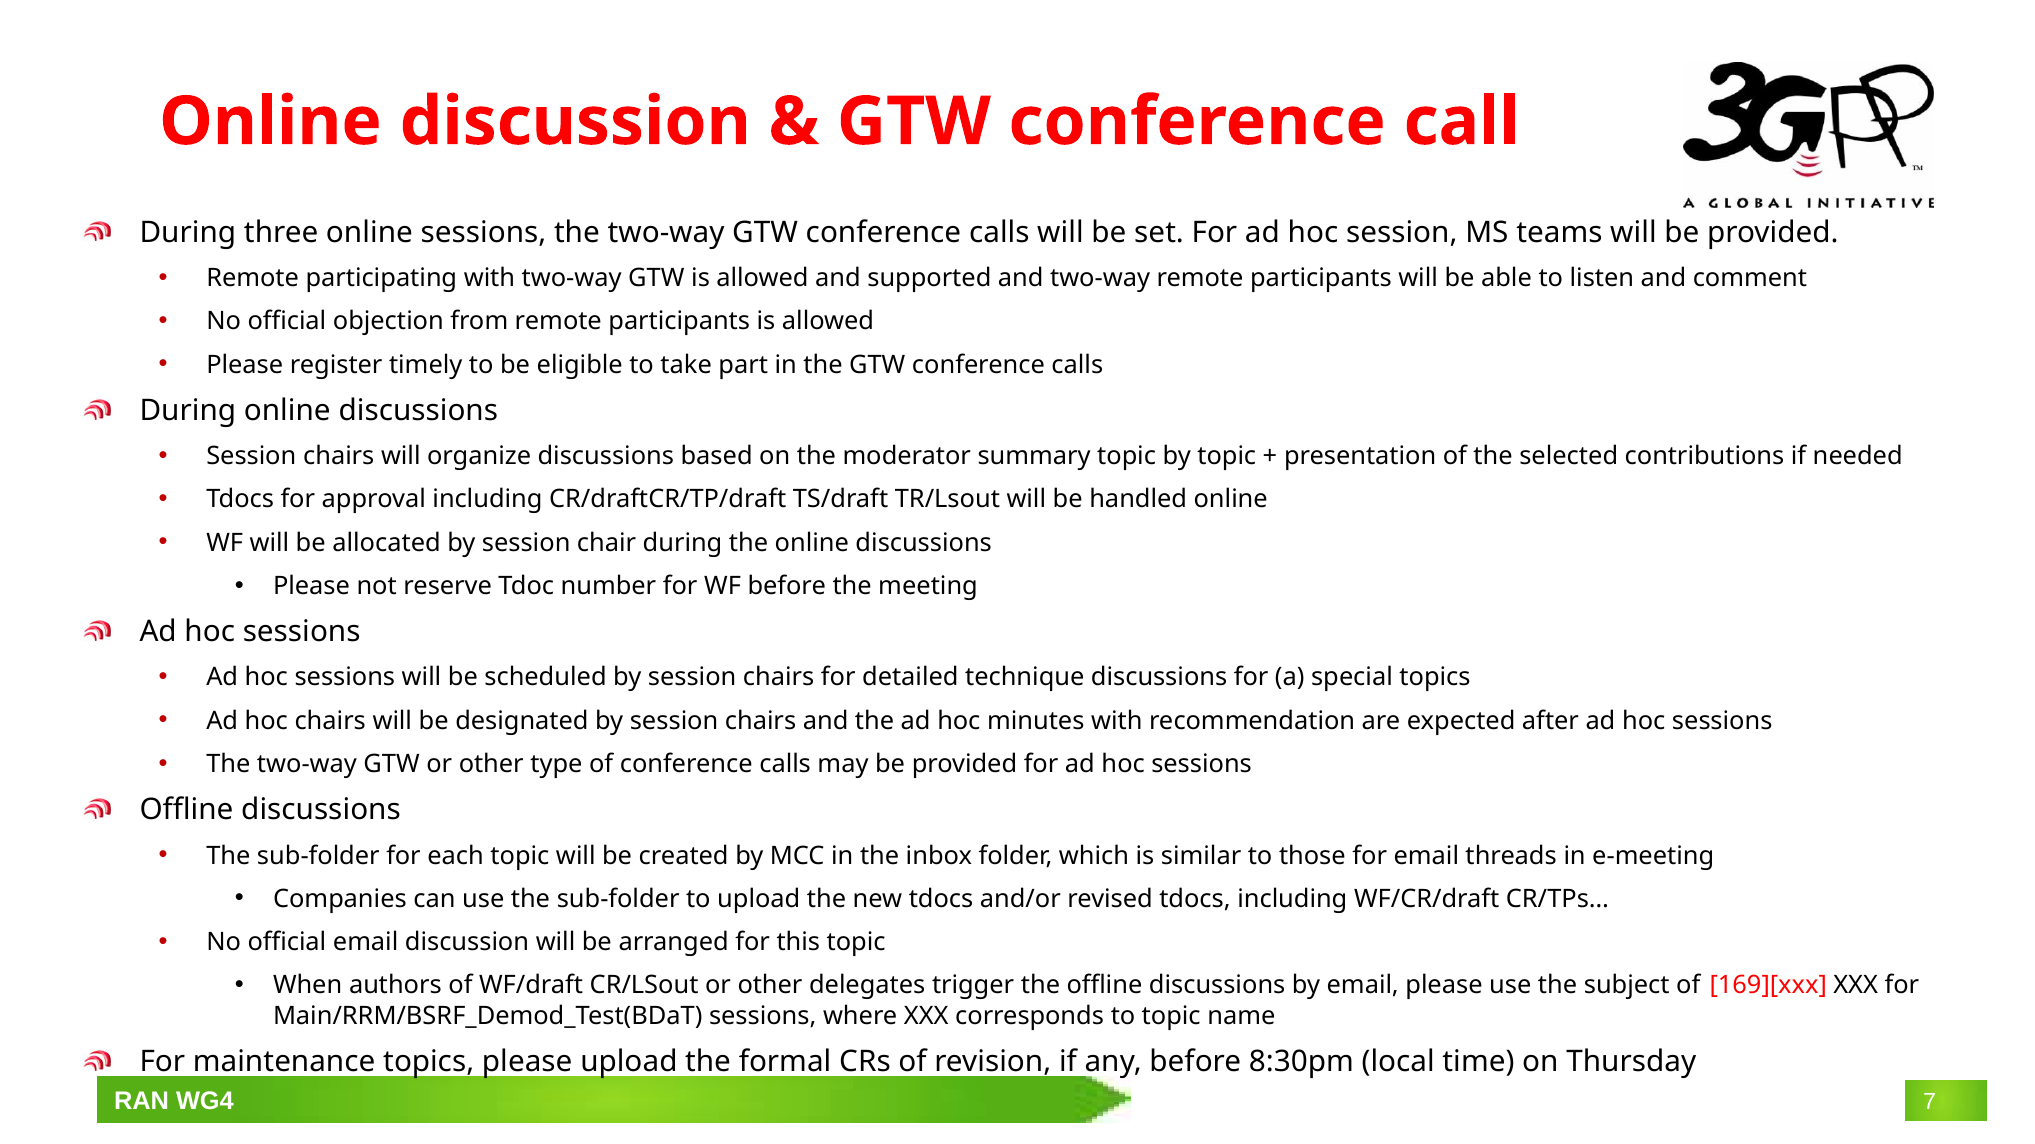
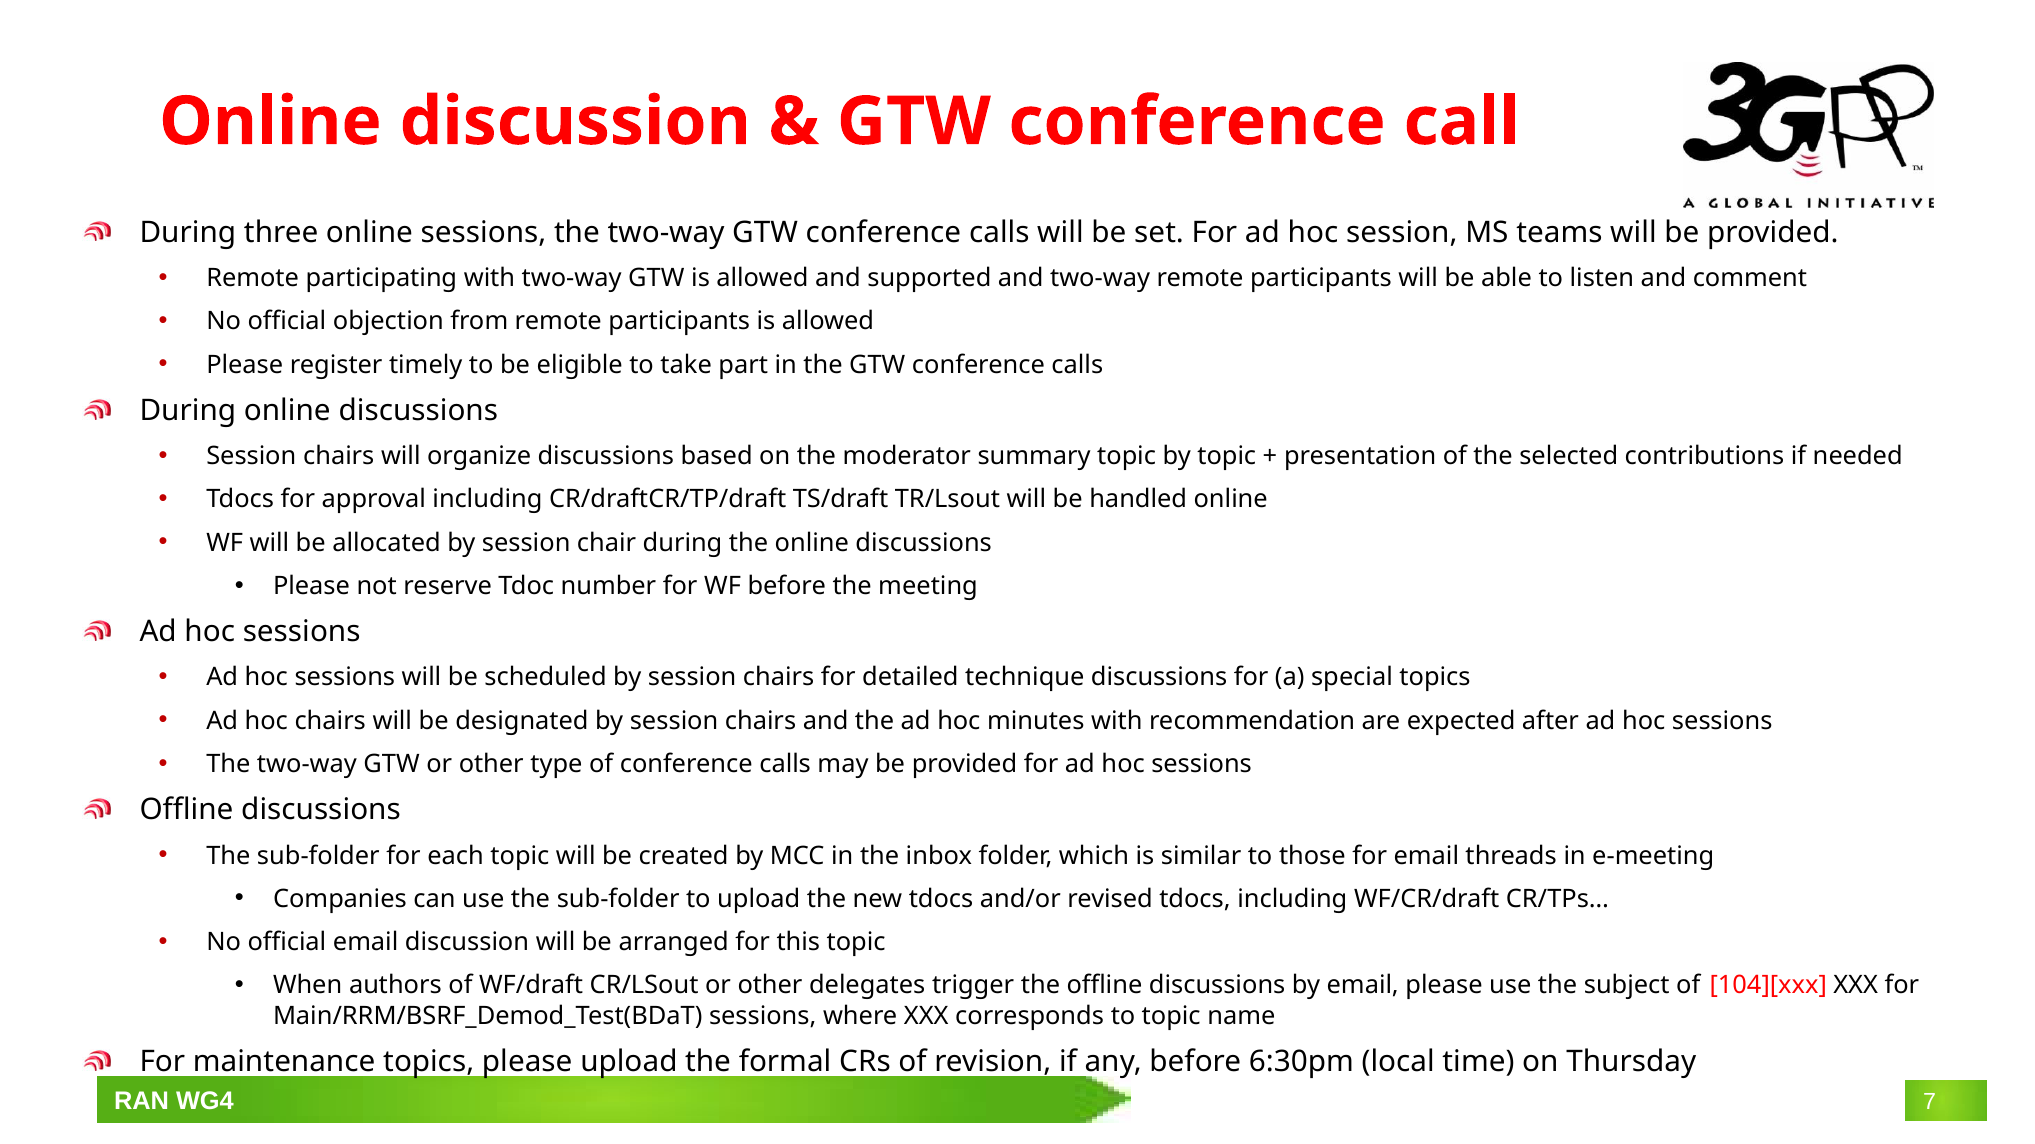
169][xxx: 169][xxx -> 104][xxx (1768, 986)
8:30pm: 8:30pm -> 6:30pm (1301, 1063)
